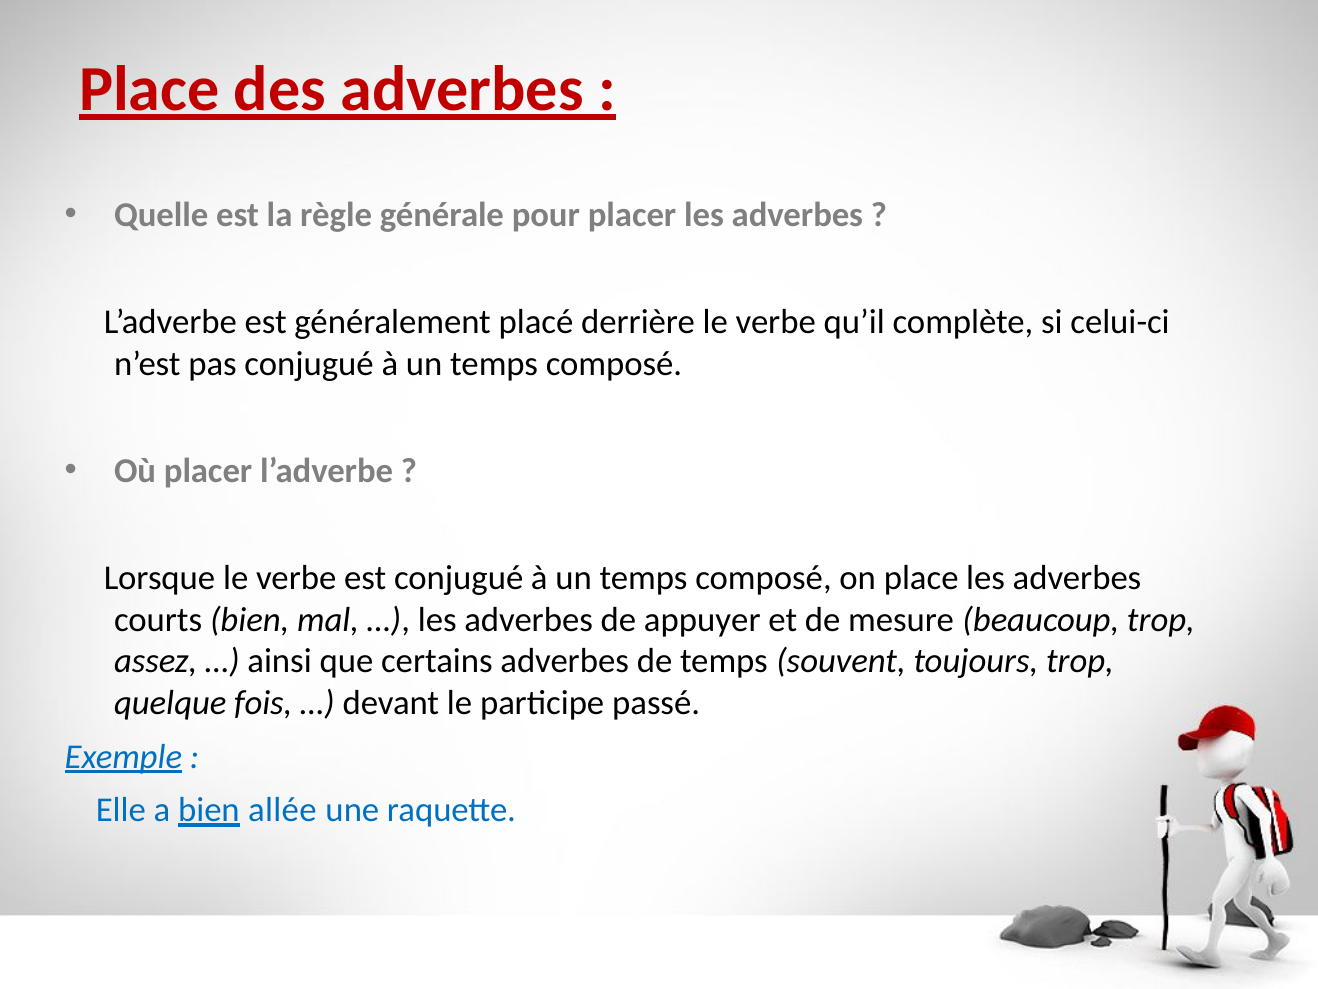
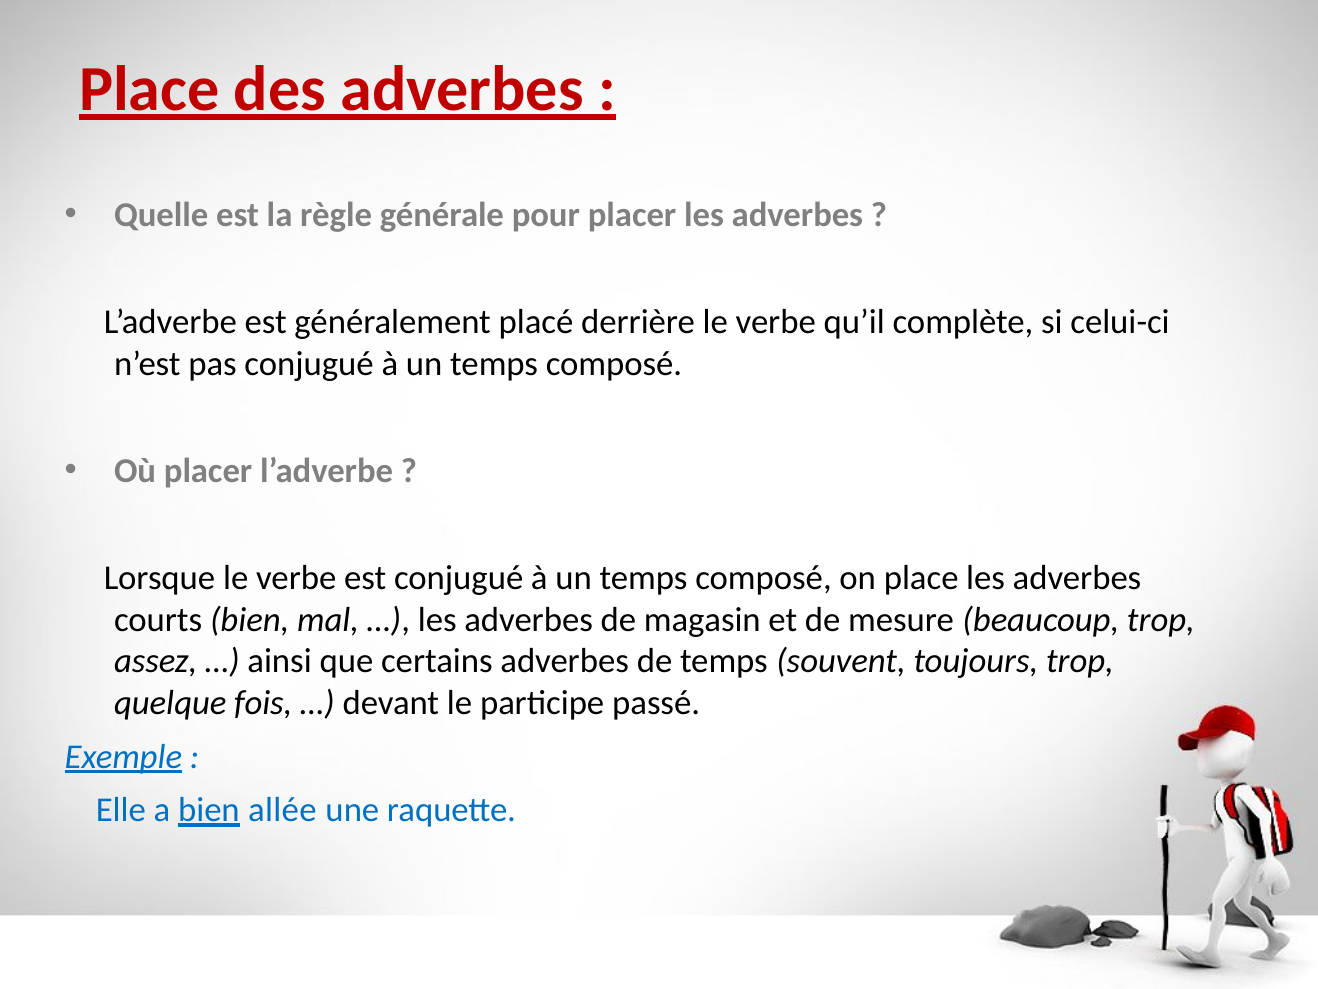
appuyer: appuyer -> magasin (702, 619)
